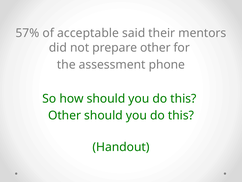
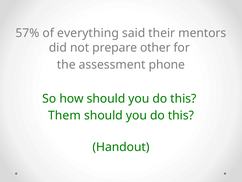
acceptable: acceptable -> everything (88, 33)
Other: Other -> Them (64, 115)
